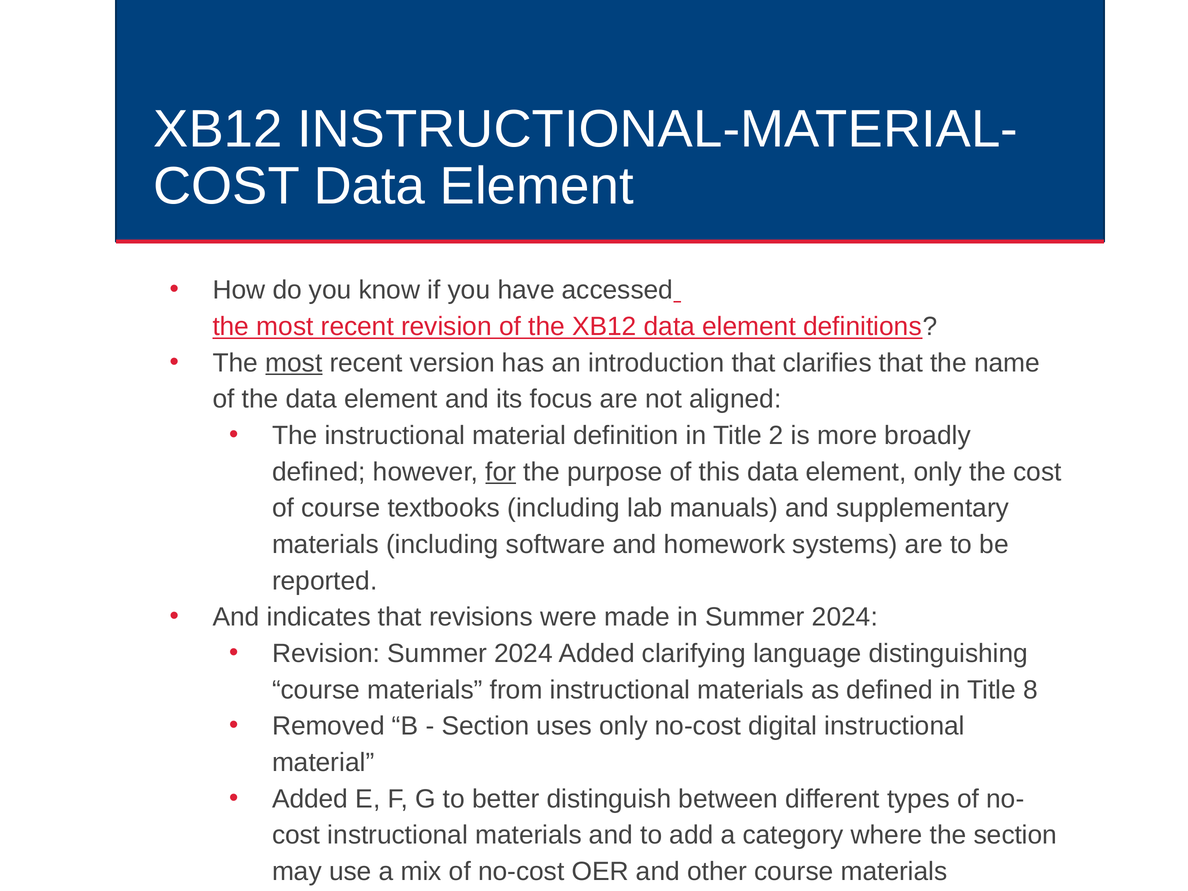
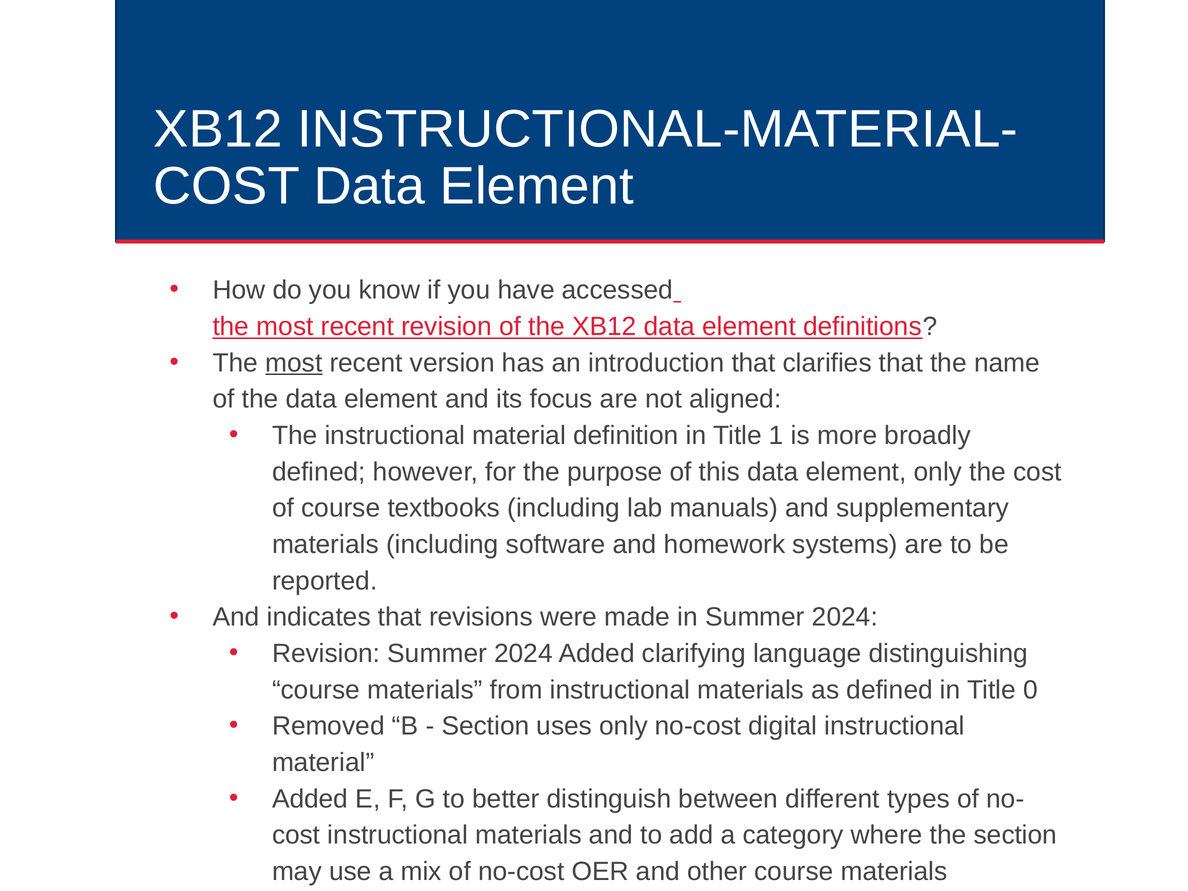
2: 2 -> 1 (776, 436)
for underline: present -> none (501, 472)
8: 8 -> 0 (1031, 690)
